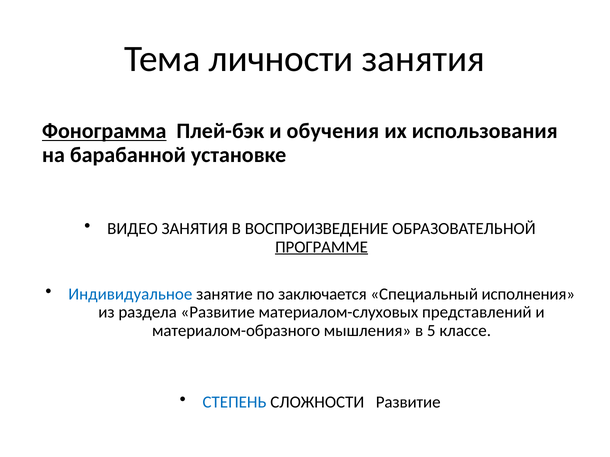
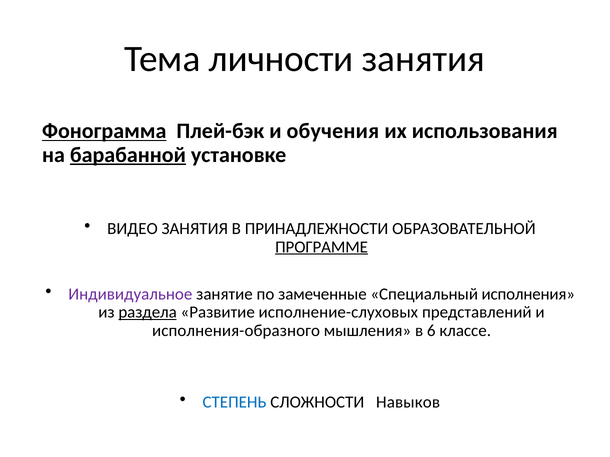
барабанной underline: none -> present (128, 155)
ВОСПРОИЗВЕДЕНИЕ: ВОСПРОИЗВЕДЕНИЕ -> ПРИНАДЛЕЖНОСТИ (317, 229)
Индивидуальное colour: blue -> purple (130, 294)
заключается: заключается -> замеченные (322, 294)
раздела underline: none -> present (148, 313)
материалом-слуховых: материалом-слуховых -> исполнение-слуховых (338, 313)
материалом-образного: материалом-образного -> исполнения-образного (236, 331)
5: 5 -> 6 (431, 331)
СЛОЖНОСТИ Развитие: Развитие -> Навыков (408, 403)
